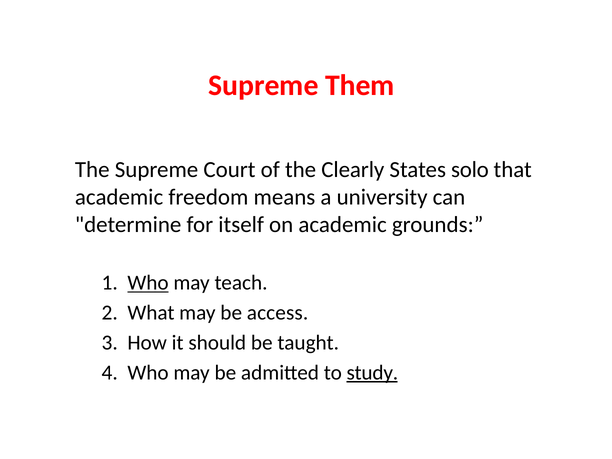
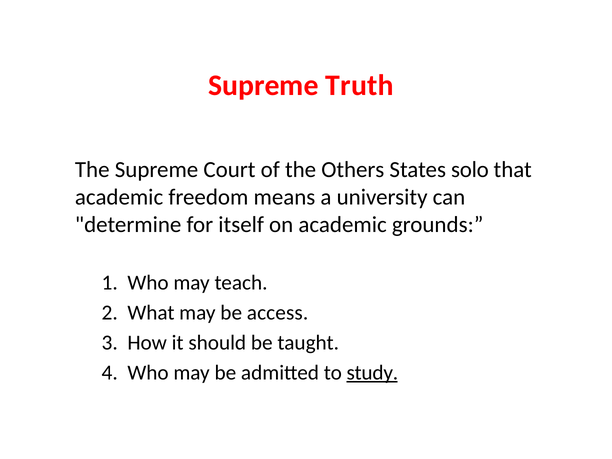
Them: Them -> Truth (360, 85)
Clearly: Clearly -> Others (353, 169)
Who underline: present -> none (148, 283)
